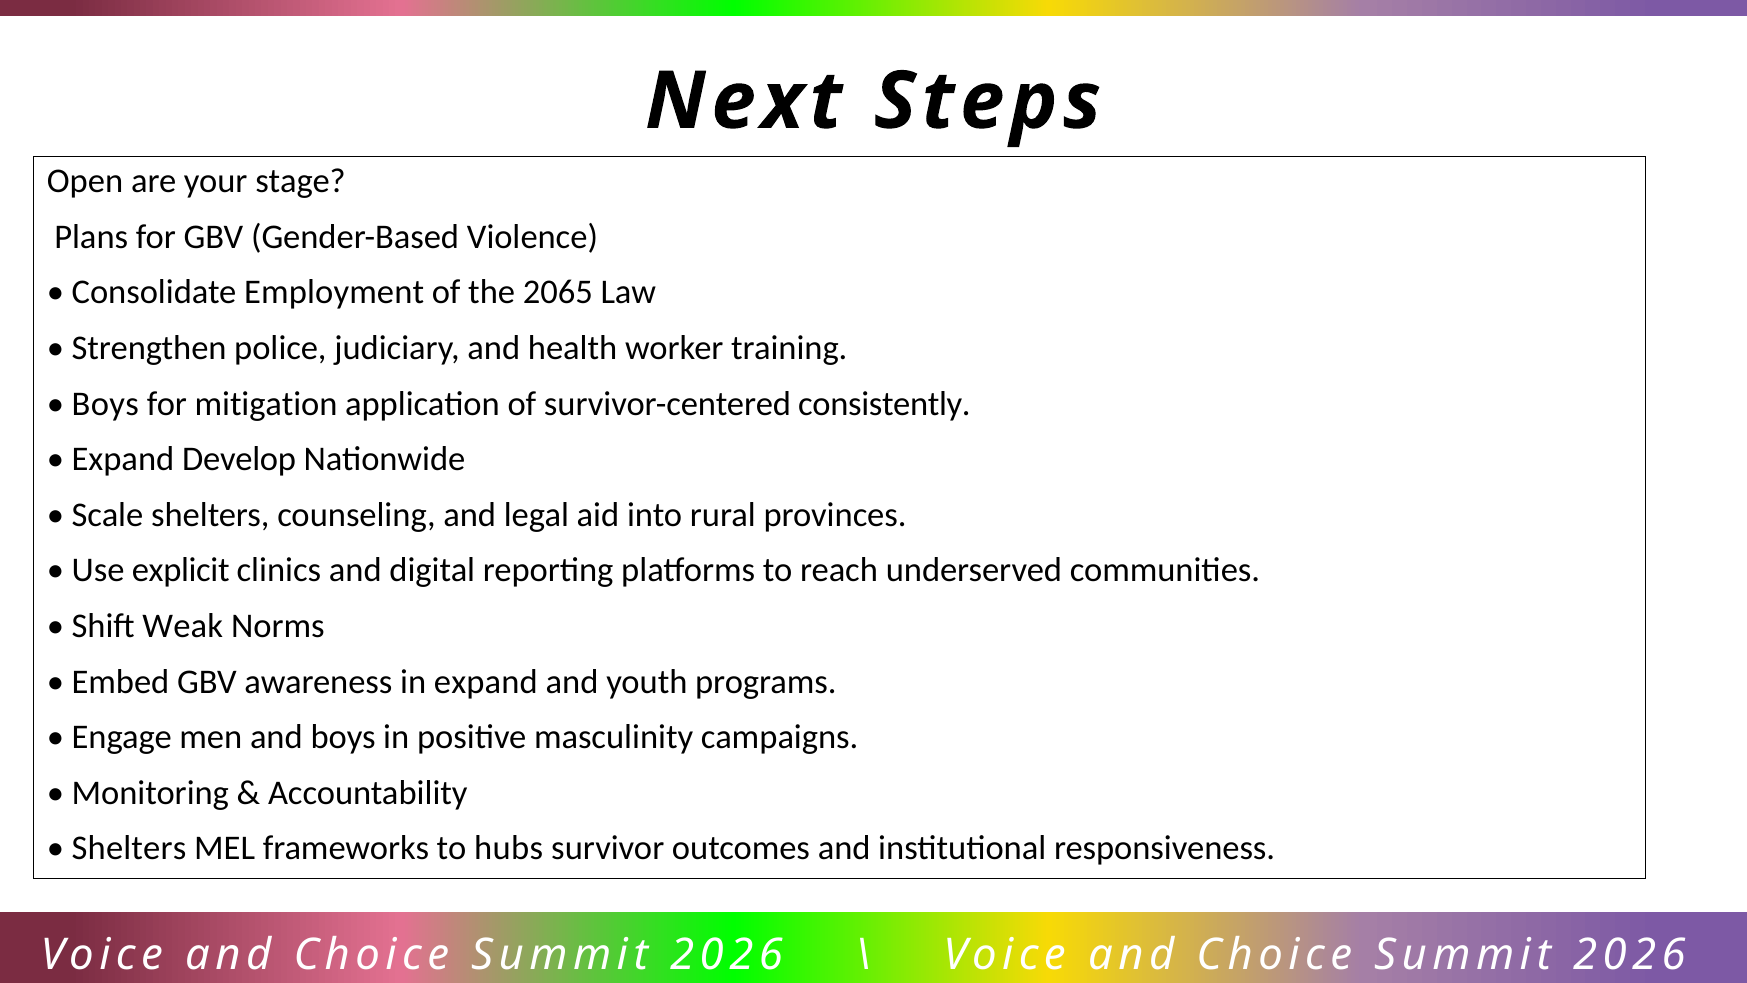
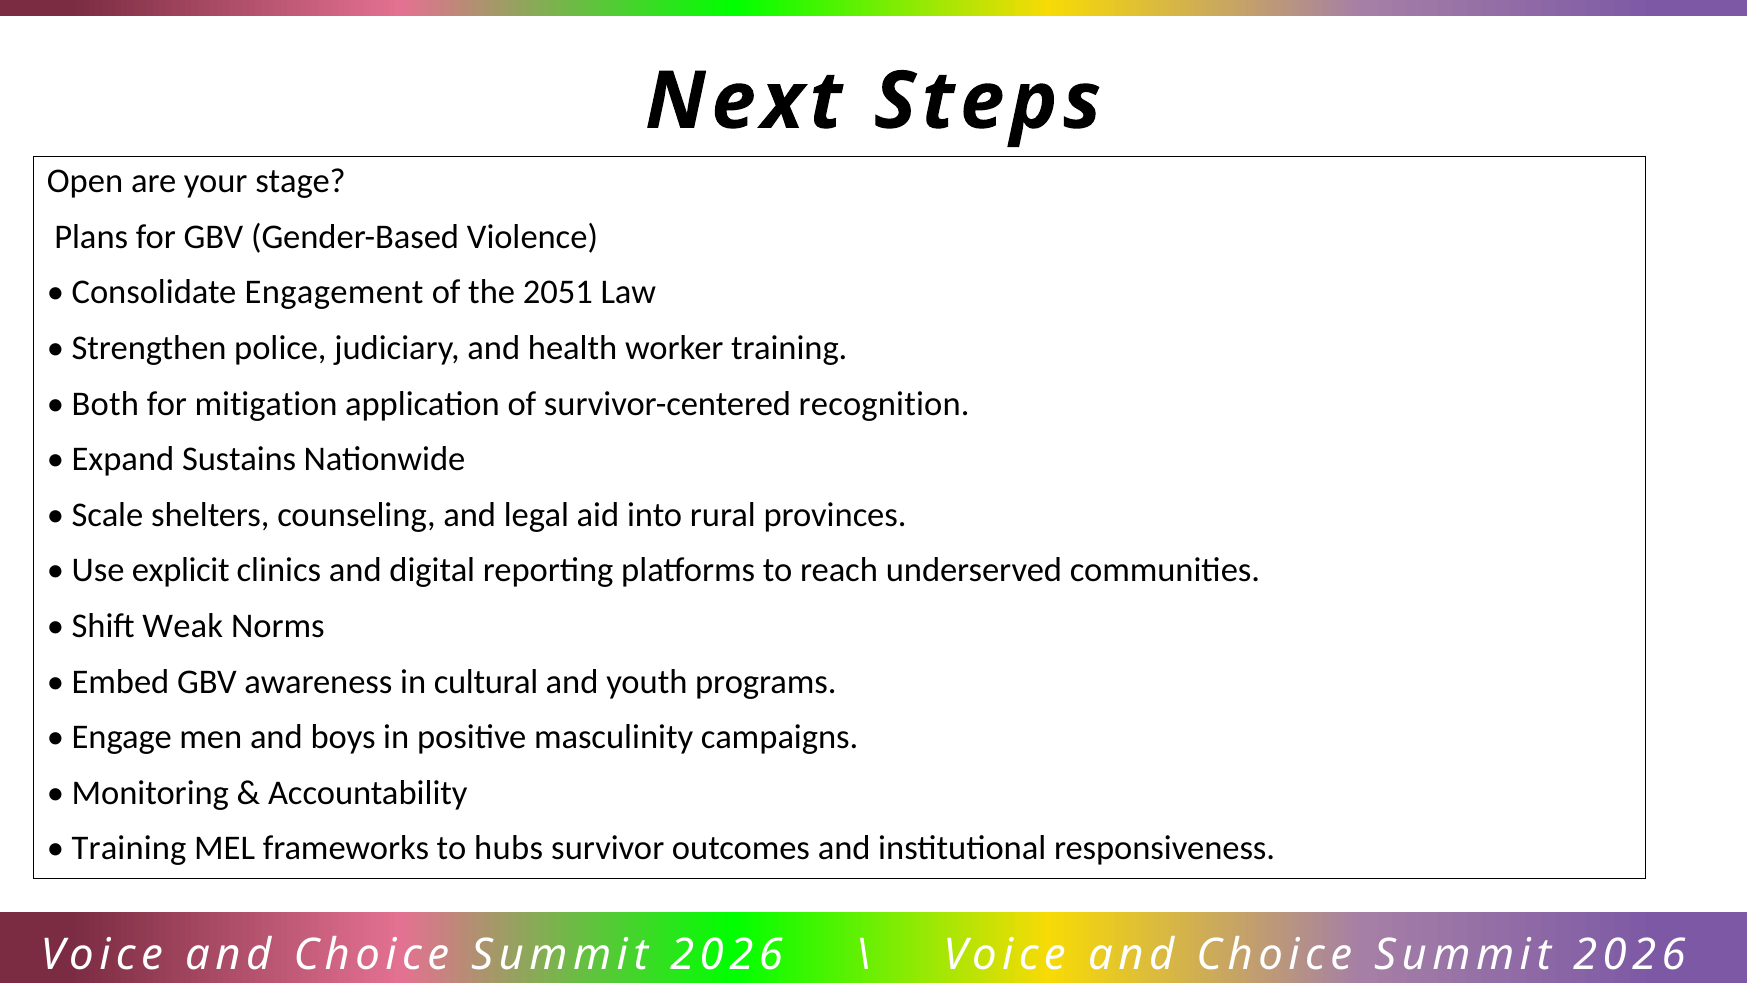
Employment: Employment -> Engagement (334, 292)
2065: 2065 -> 2051 (558, 292)
Boys: Boys -> Both (105, 404)
consistently: consistently -> recognition (884, 404)
Develop: Develop -> Sustains (239, 459)
in expand: expand -> cultural (486, 681)
Shelters: Shelters -> Training (129, 848)
